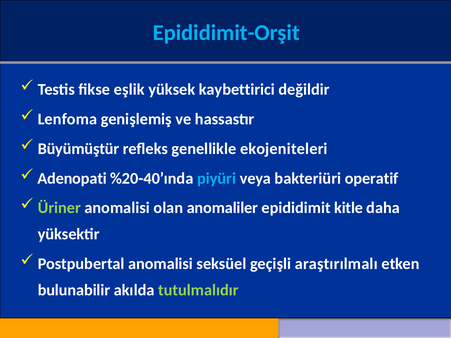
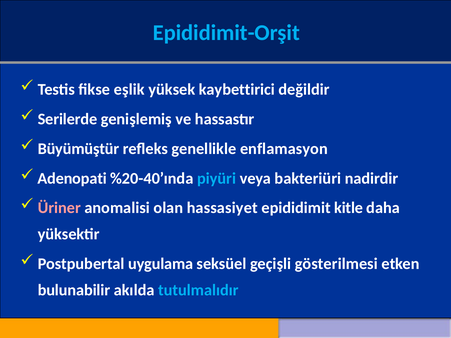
Lenfoma: Lenfoma -> Serilerde (67, 119)
ekojeniteleri: ekojeniteleri -> enflamasyon (284, 149)
operatif: operatif -> nadirdir (372, 178)
Üriner colour: light green -> pink (59, 208)
anomaliler: anomaliler -> hassasiyet (222, 208)
Postpubertal anomalisi: anomalisi -> uygulama (161, 264)
araştırılmalı: araştırılmalı -> gösterilmesi (336, 264)
tutulmalıdır colour: light green -> light blue (198, 290)
